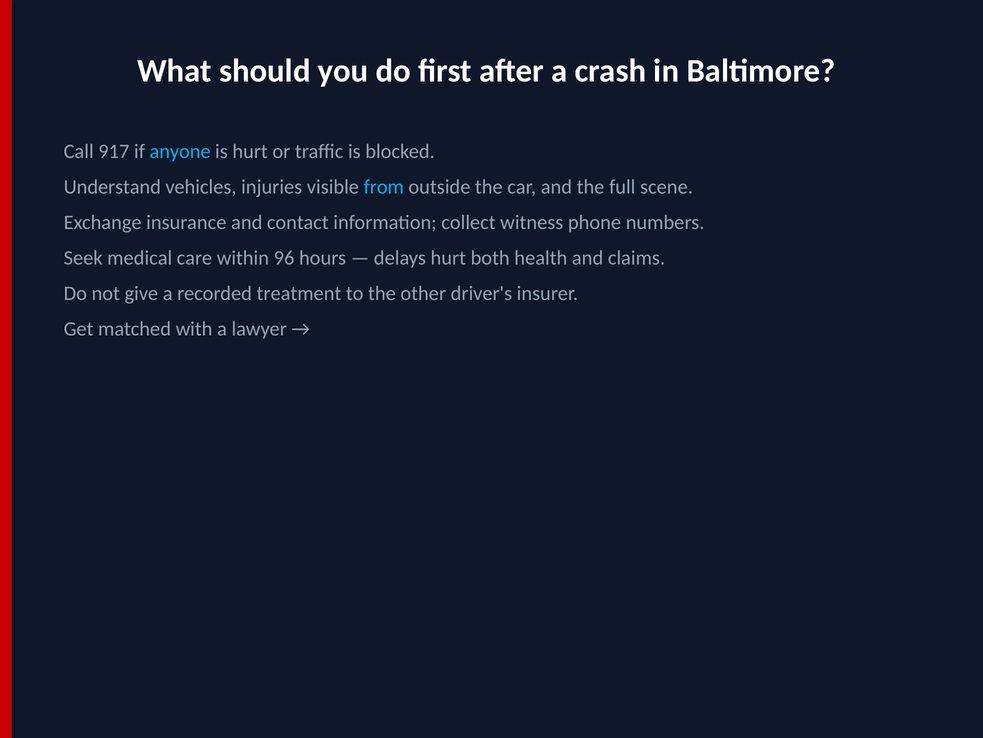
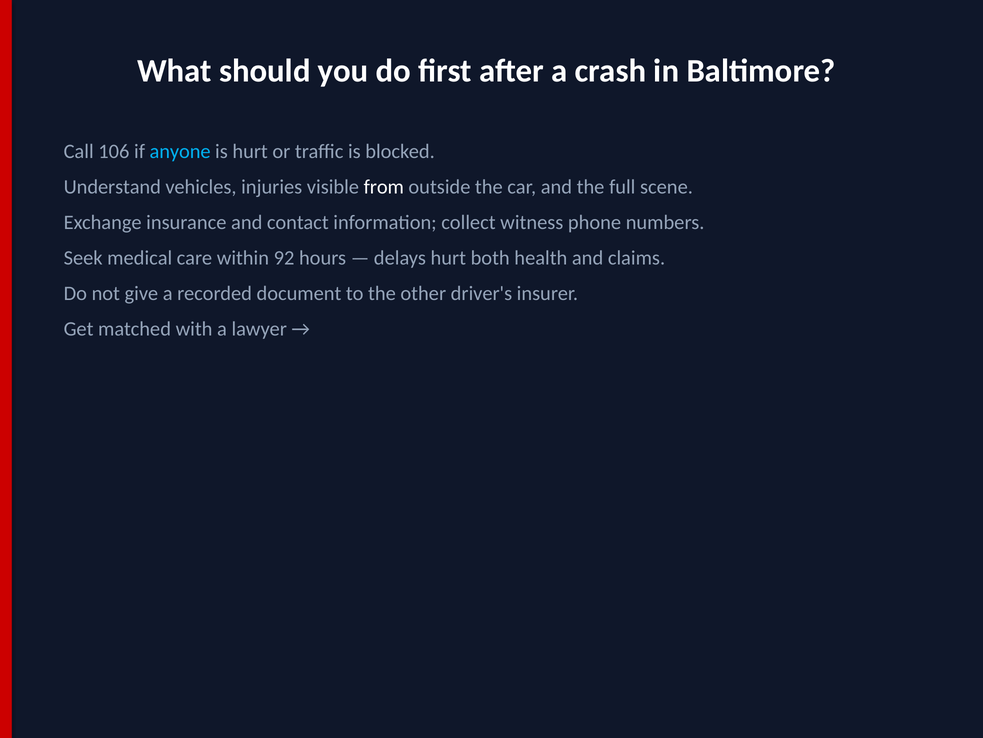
917: 917 -> 106 (114, 151)
from colour: light blue -> white (384, 187)
96: 96 -> 92 (284, 258)
treatment: treatment -> document (299, 293)
